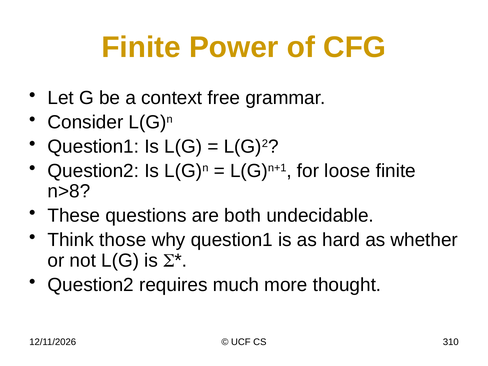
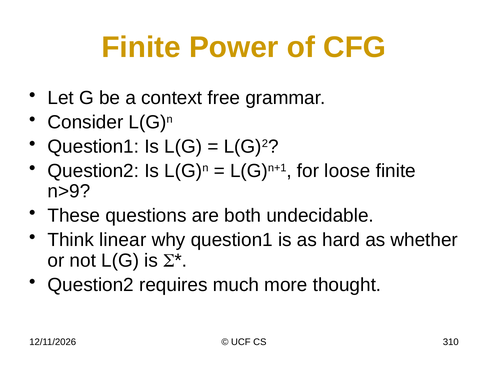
n>8: n>8 -> n>9 (69, 191)
those: those -> linear (123, 240)
